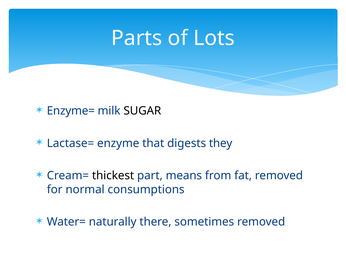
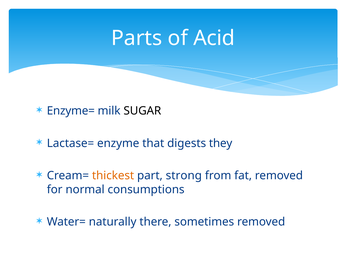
Lots: Lots -> Acid (214, 38)
thickest colour: black -> orange (113, 175)
means: means -> strong (184, 175)
